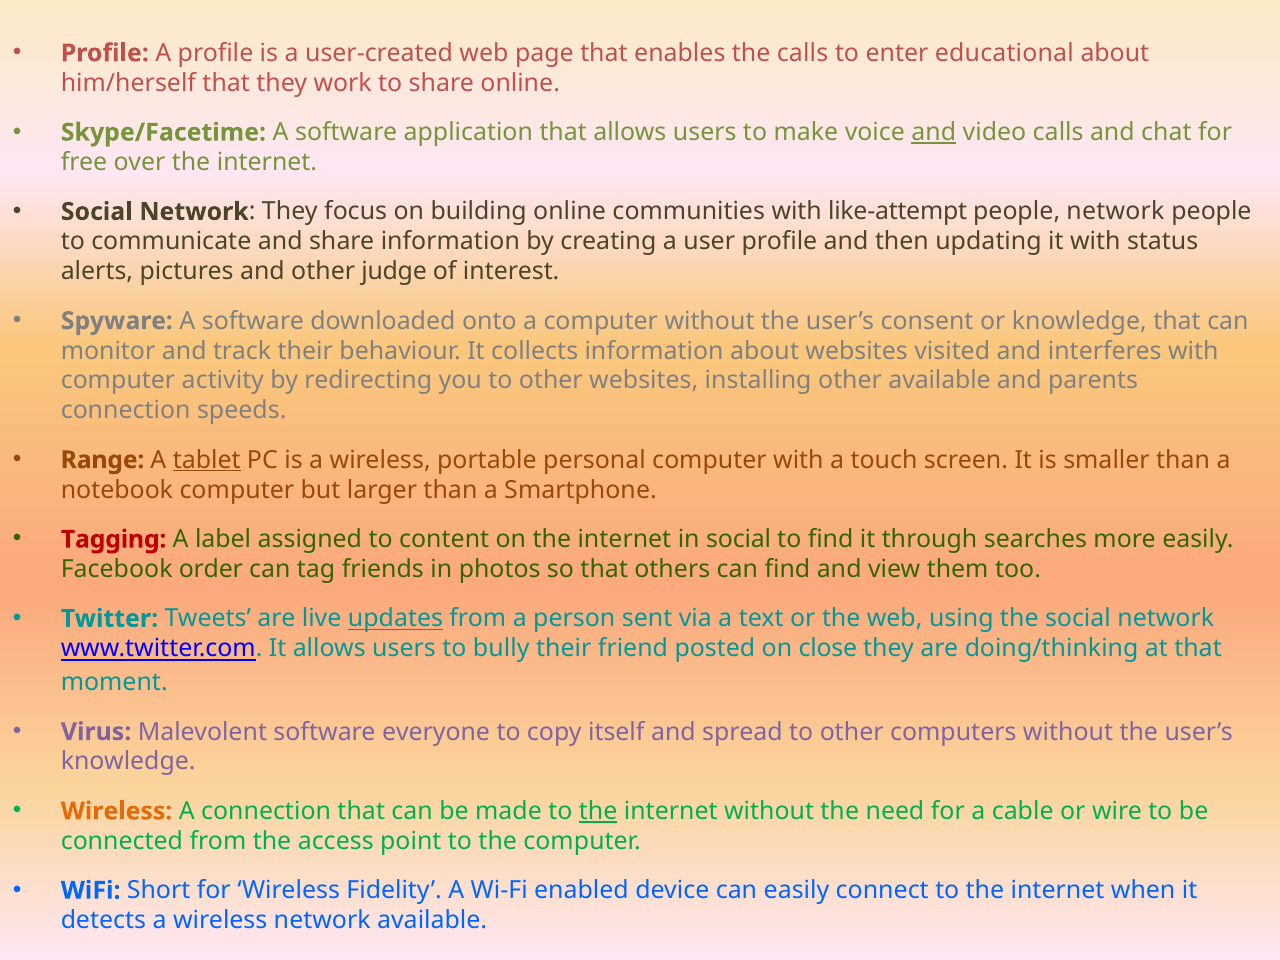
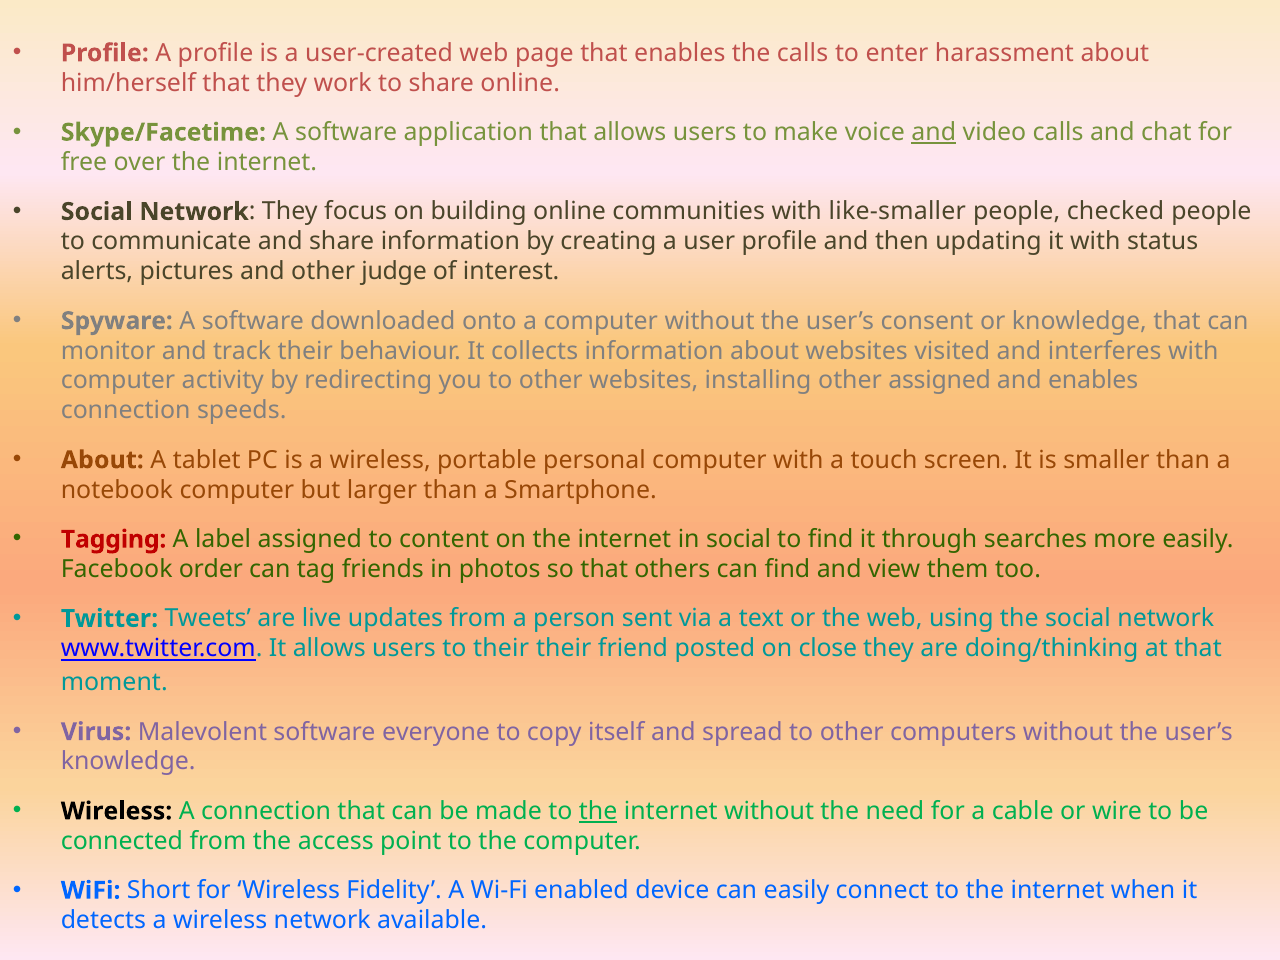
educational: educational -> harassment (1004, 53)
like-attempt: like-attempt -> like-smaller (897, 212)
people network: network -> checked (1116, 212)
other available: available -> assigned (940, 381)
and parents: parents -> enables (1093, 381)
Range: Range -> About (102, 460)
tablet underline: present -> none (207, 460)
updates underline: present -> none (396, 619)
to bully: bully -> their (501, 649)
Wireless colour: orange -> black (117, 811)
